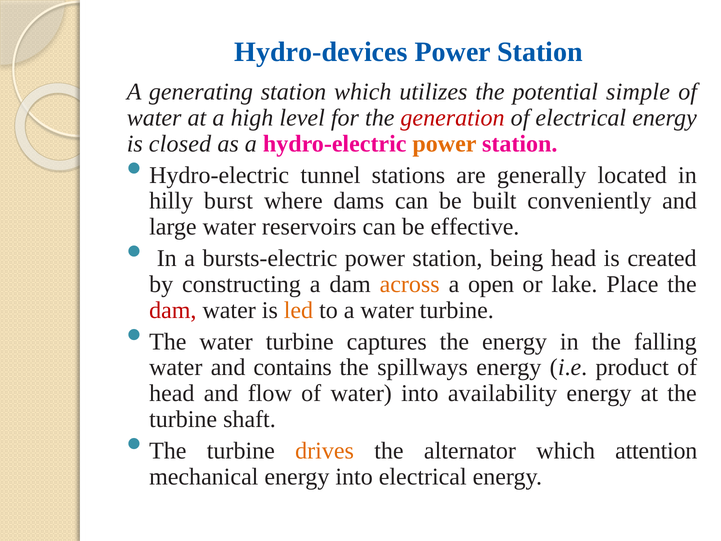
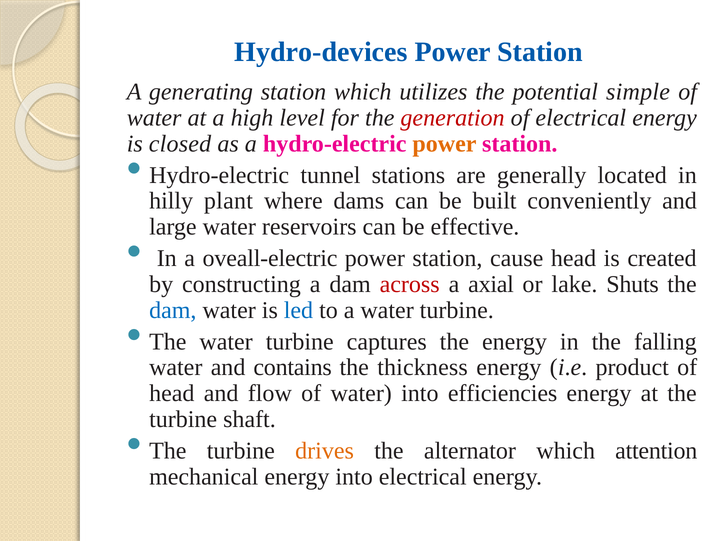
burst: burst -> plant (228, 201)
bursts-electric: bursts-electric -> oveall-electric (270, 258)
being: being -> cause (517, 258)
across colour: orange -> red (410, 284)
open: open -> axial (491, 284)
Place: Place -> Shuts (633, 284)
dam colour: red -> blue (173, 310)
led colour: orange -> blue (298, 310)
spillways: spillways -> thickness (423, 367)
availability: availability -> efficiencies (503, 393)
